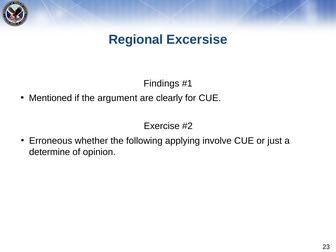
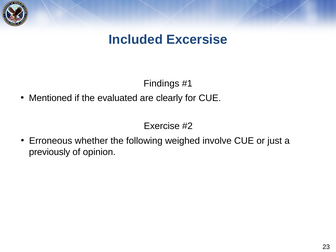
Regional: Regional -> Included (136, 40)
argument: argument -> evaluated (117, 98)
applying: applying -> weighed (183, 141)
determine: determine -> previously (50, 152)
